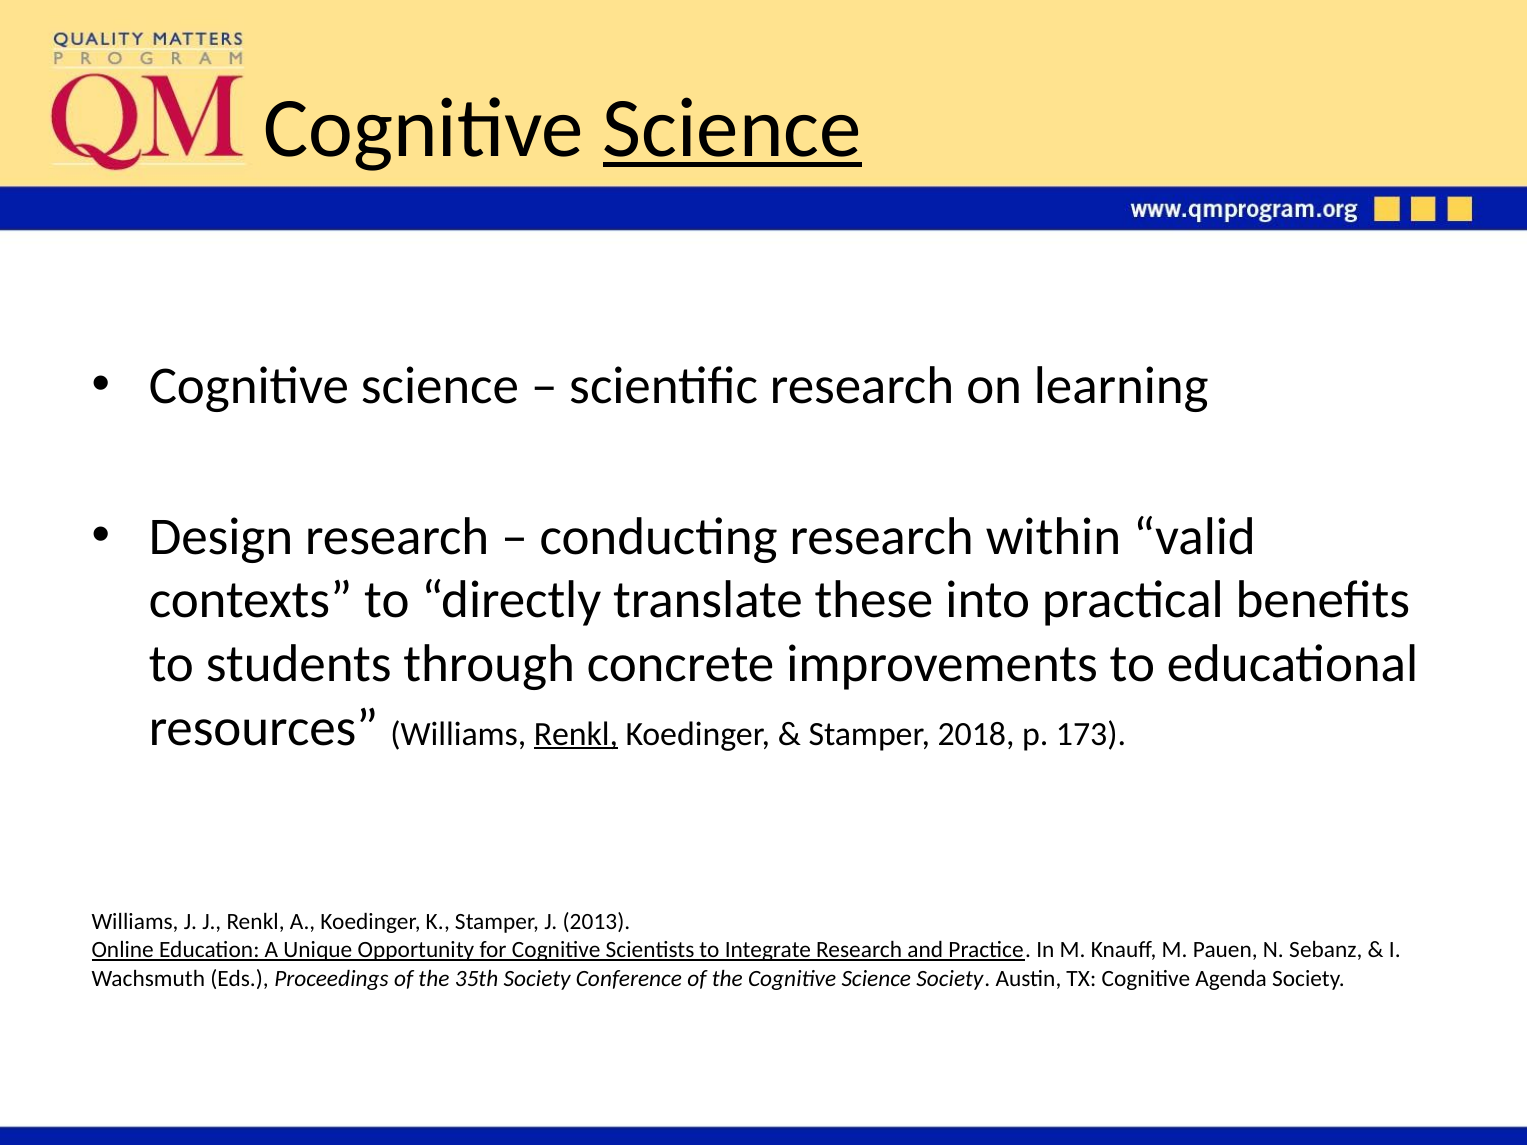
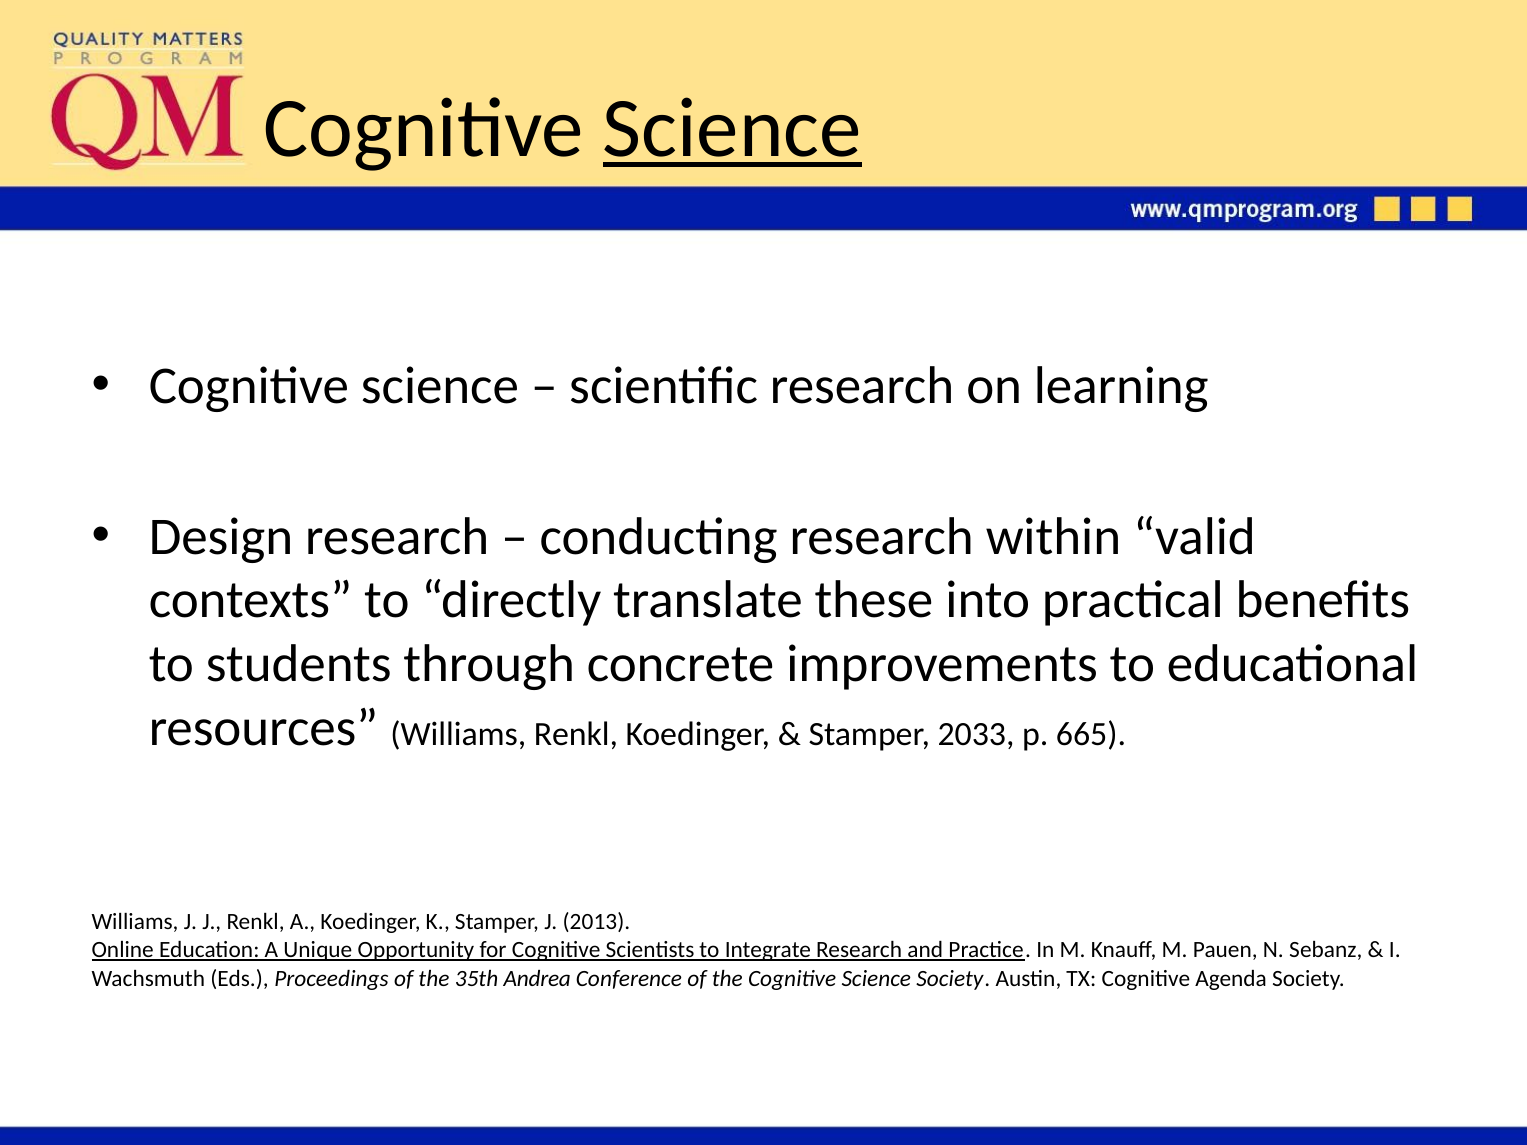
Renkl underline: present -> none (576, 734)
2018: 2018 -> 2033 (976, 734)
173: 173 -> 665 (1091, 734)
35th Society: Society -> Andrea (537, 979)
